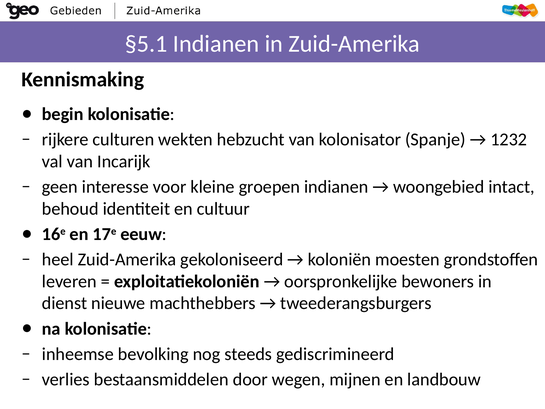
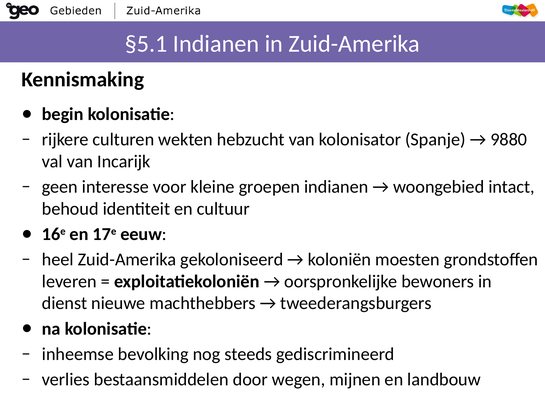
1232: 1232 -> 9880 (509, 140)
